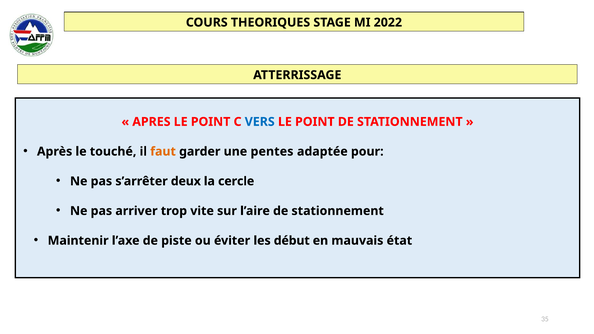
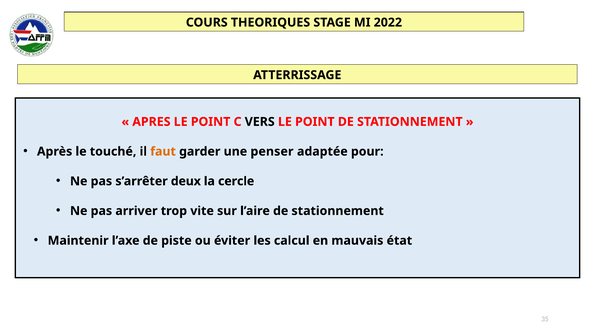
VERS colour: blue -> black (260, 122)
pentes: pentes -> penser (272, 152)
début: début -> calcul (292, 241)
